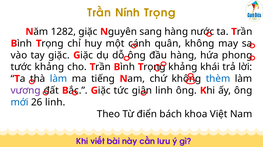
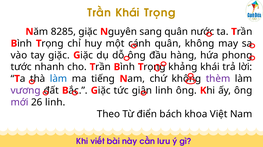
Trần Nính: Nính -> Khái (127, 13)
1282: 1282 -> 8285 (63, 32)
sang hàng: hàng -> quân (176, 32)
tước khảng: khảng -> nhanh (49, 67)
thèm colour: blue -> purple (218, 79)
mới colour: blue -> purple (20, 103)
